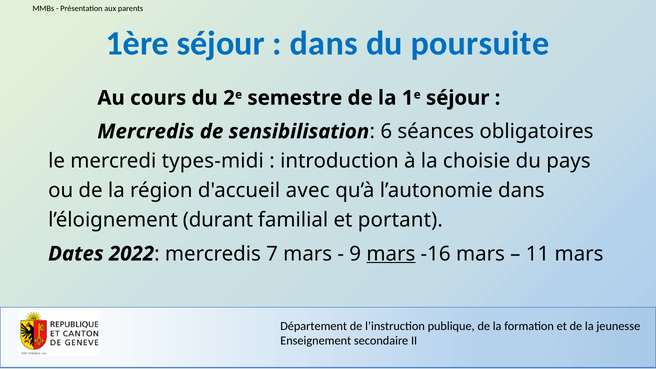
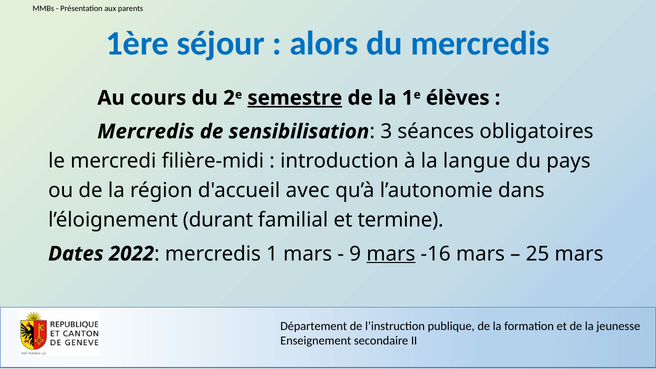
dans: dans -> alors (324, 44)
du poursuite: poursuite -> mercredis (480, 44)
semestre underline: none -> present (295, 98)
séjour: séjour -> élèves (458, 98)
6: 6 -> 3 (386, 132)
types-midi: types-midi -> filière-midi (213, 161)
choisie: choisie -> langue (477, 161)
portant: portant -> termine (401, 220)
mercredis 7: 7 -> 1 (272, 254)
11: 11 -> 25 (538, 254)
